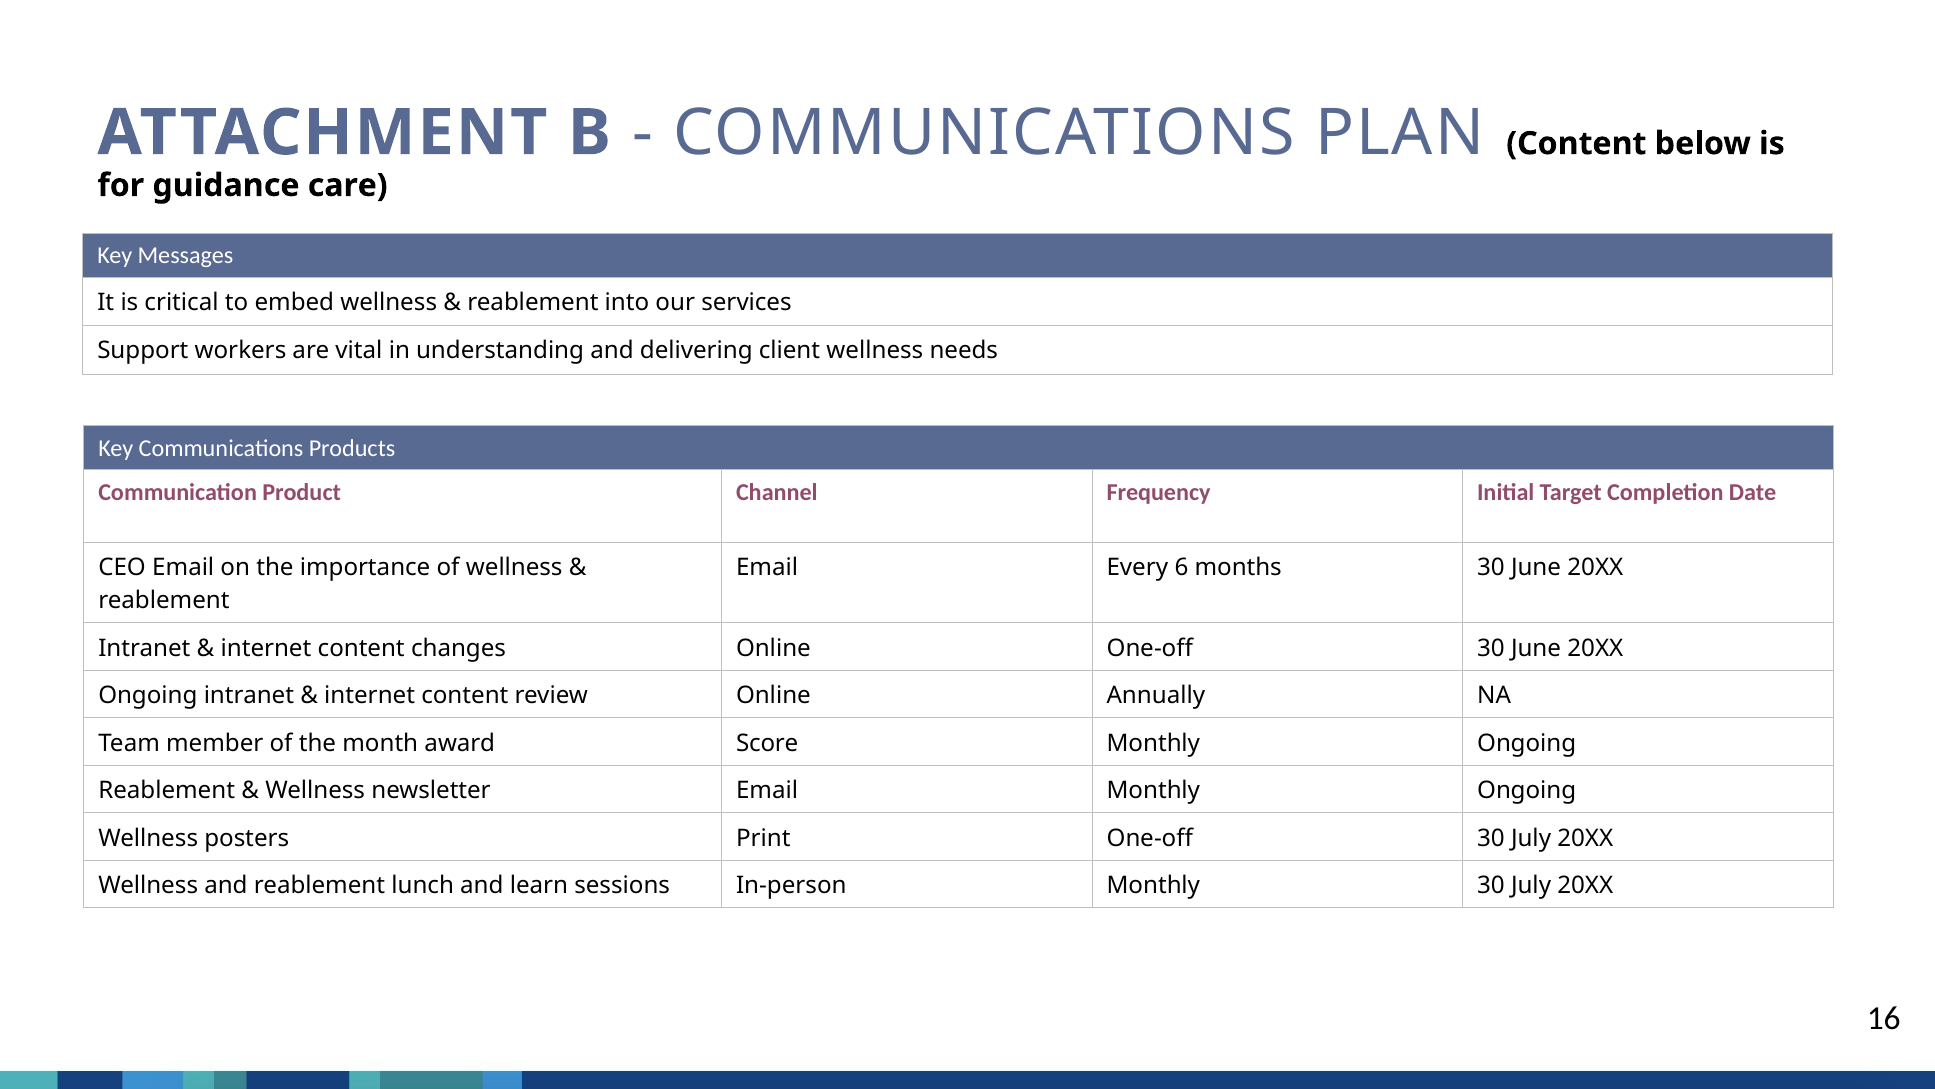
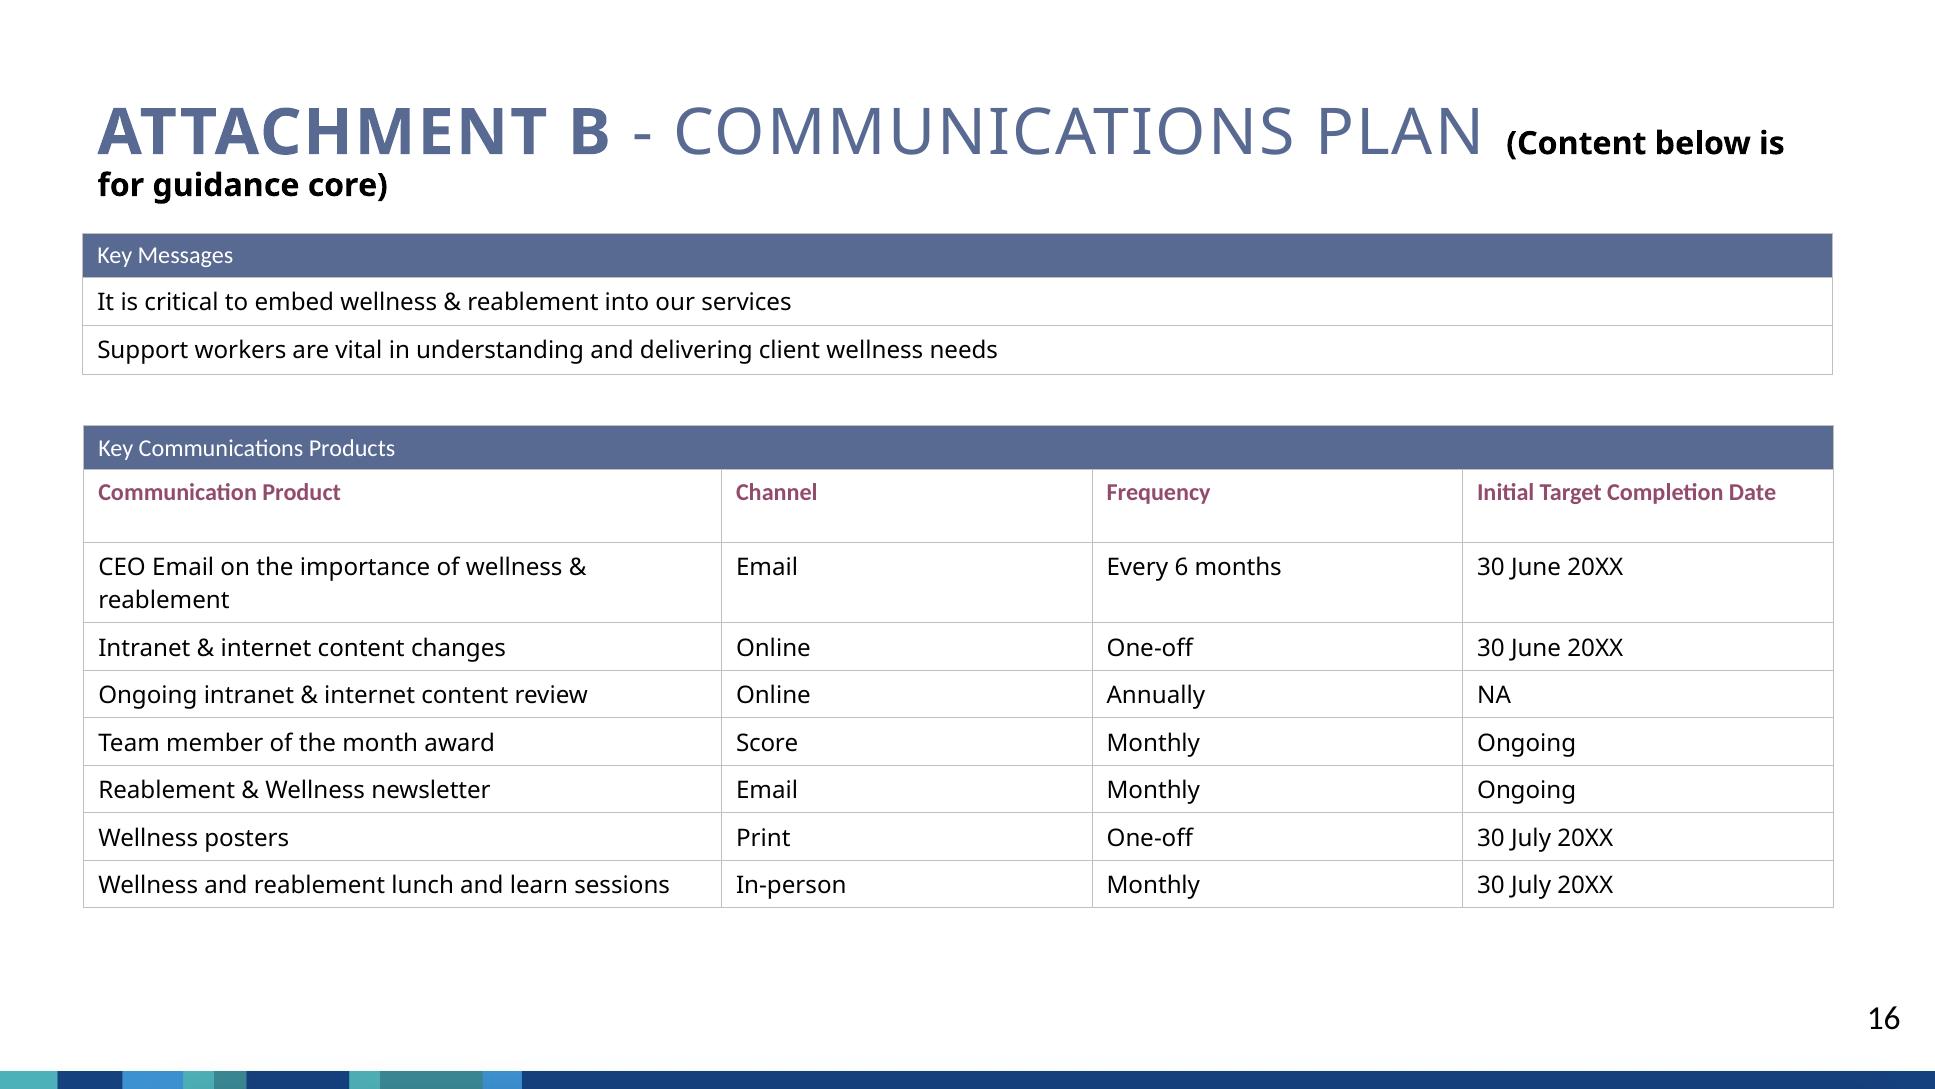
care: care -> core (348, 185)
